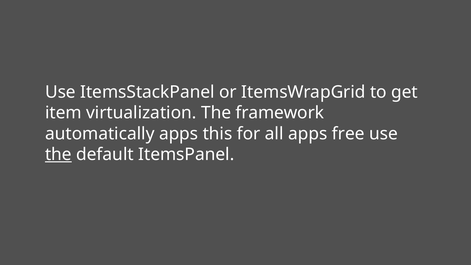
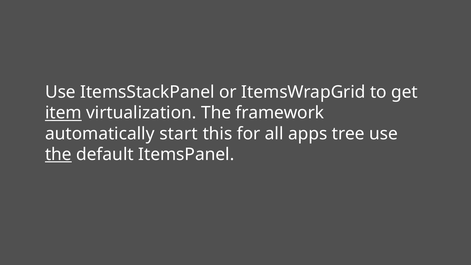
item underline: none -> present (63, 113)
automatically apps: apps -> start (179, 134)
free: free -> tree (348, 134)
